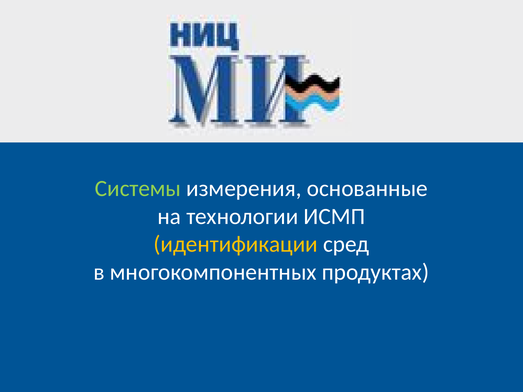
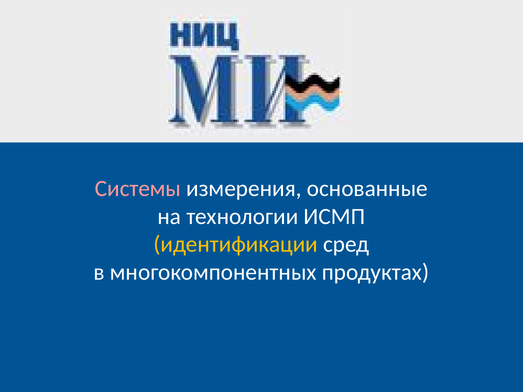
Системы colour: light green -> pink (138, 189)
